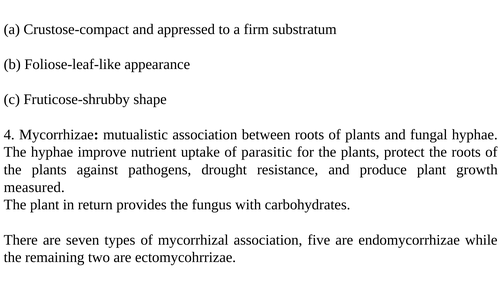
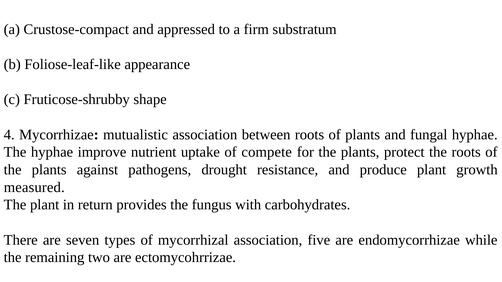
parasitic: parasitic -> compete (267, 152)
